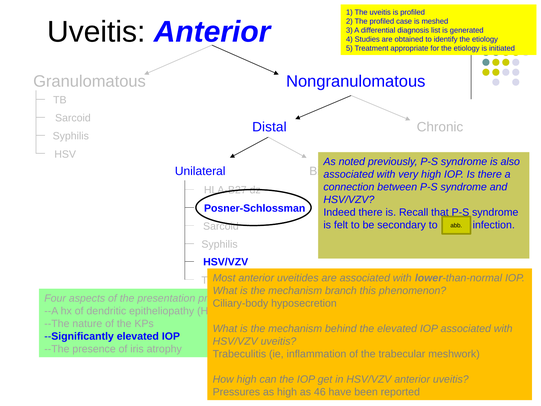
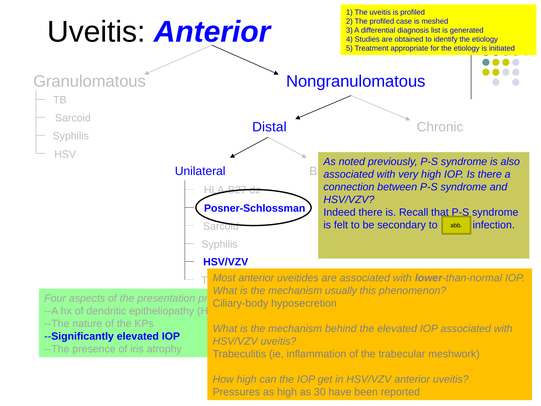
branch: branch -> usually (341, 291)
46: 46 -> 30 (320, 392)
